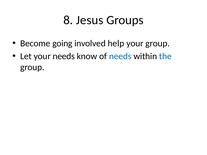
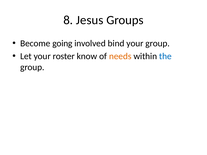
help: help -> bind (116, 43)
your needs: needs -> roster (64, 56)
needs colour: blue -> orange (120, 56)
